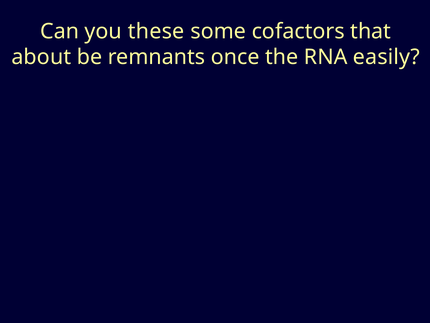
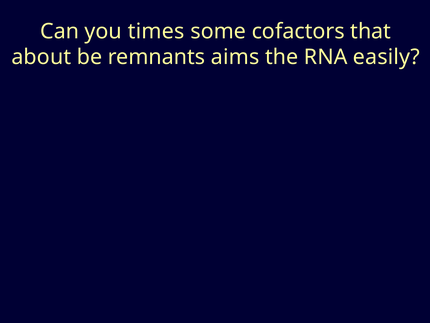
these: these -> times (156, 31)
once: once -> aims (235, 57)
